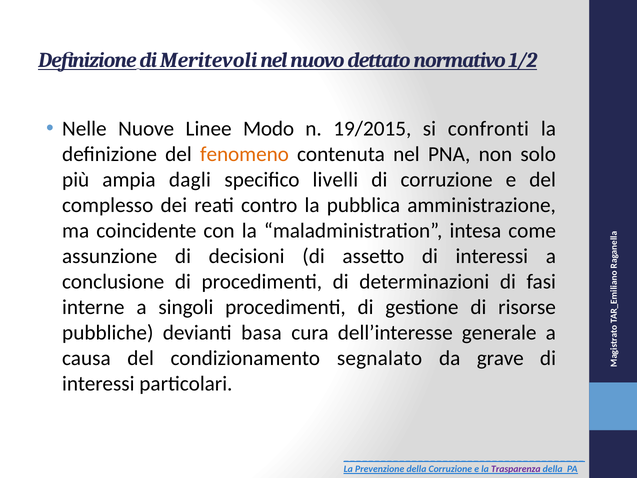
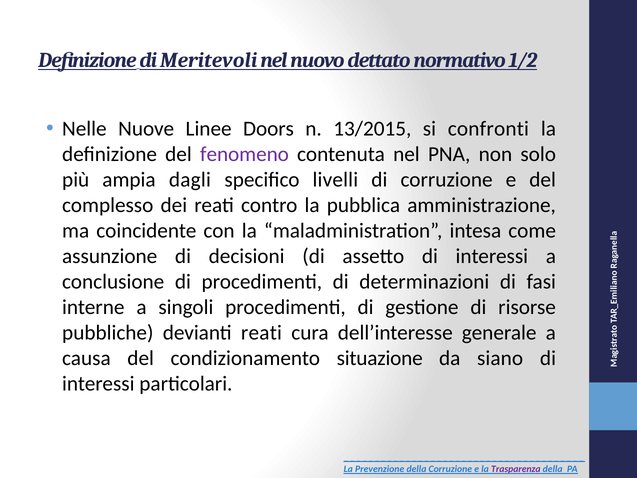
Modo: Modo -> Doors (269, 129)
19/2015: 19/2015 -> 13/2015 (372, 129)
fenomeno colour: orange -> purple (245, 154)
devianti basa: basa -> reati (261, 333)
segnalato: segnalato -> situazione (380, 358)
grave: grave -> siano (500, 358)
